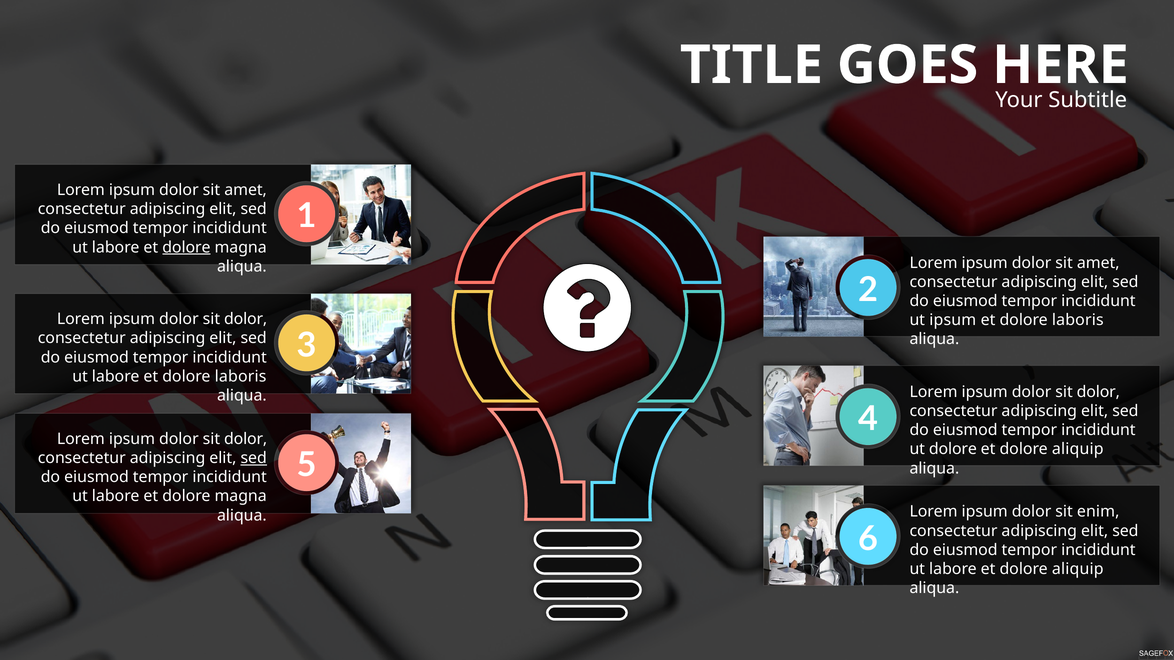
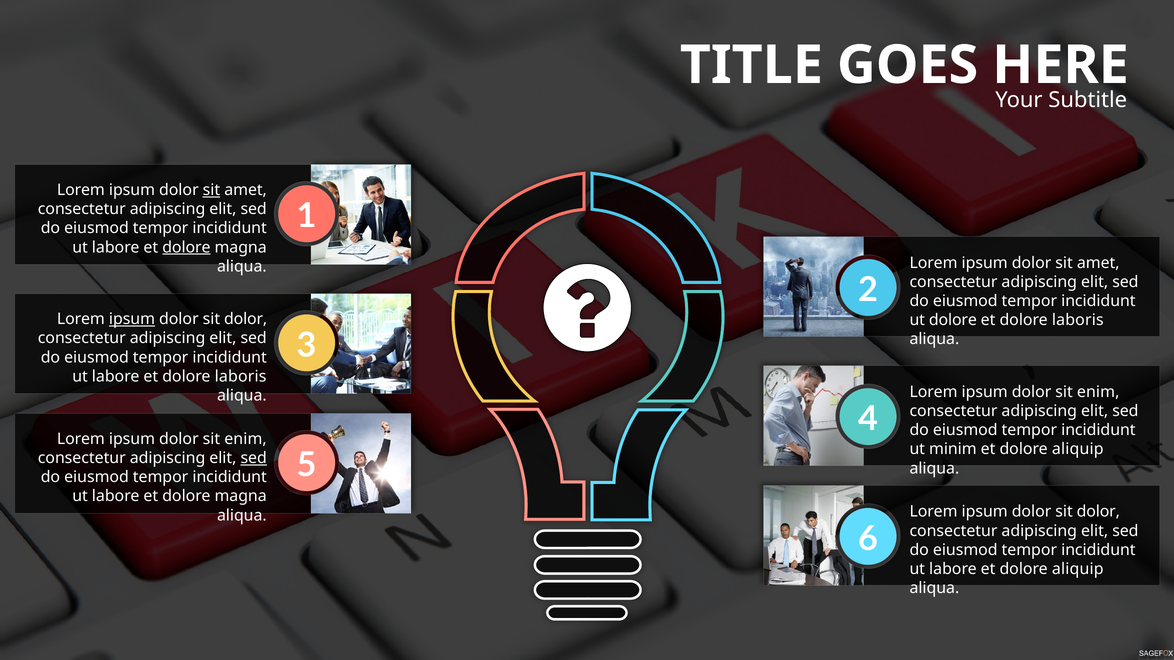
sit underline: none -> present (211, 190)
ipsum underline: none -> present (132, 319)
ut ipsum: ipsum -> dolore (953, 320)
dolor: dolor -> enim (1098, 392)
dolor: dolor -> enim (246, 439)
ut dolore: dolore -> minim (953, 449)
enim: enim -> dolor (1098, 512)
